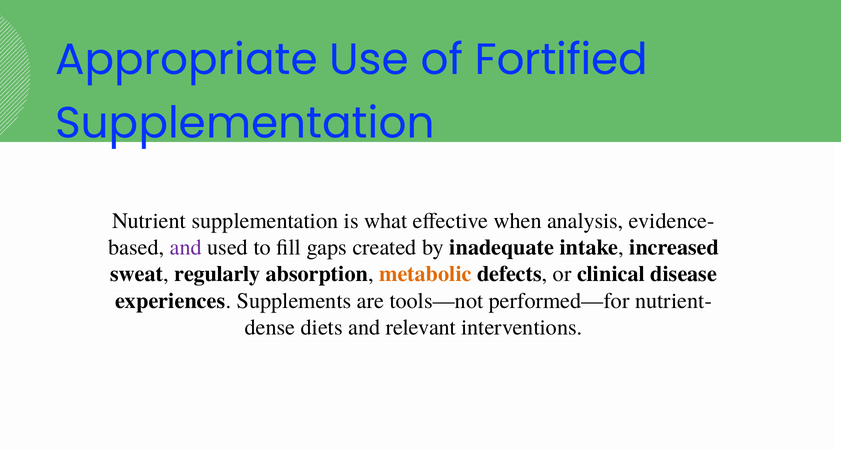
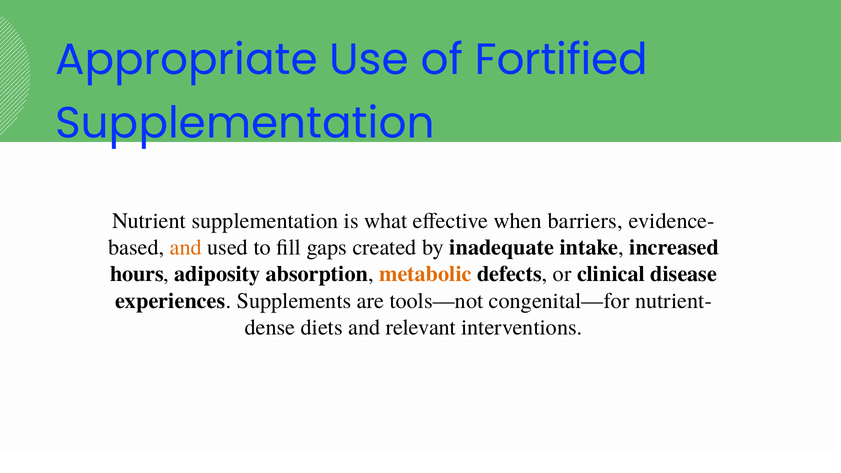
analysis: analysis -> barriers (585, 221)
and colour: purple -> orange (186, 248)
sweat: sweat -> hours (137, 274)
regularly: regularly -> adiposity (217, 274)
performed—for: performed—for -> congenital—for (559, 301)
